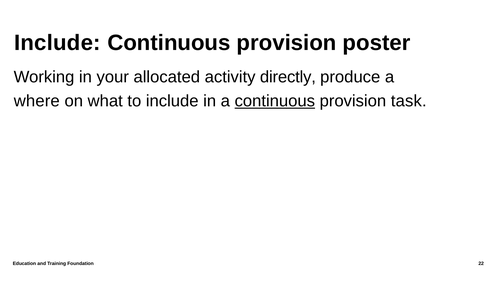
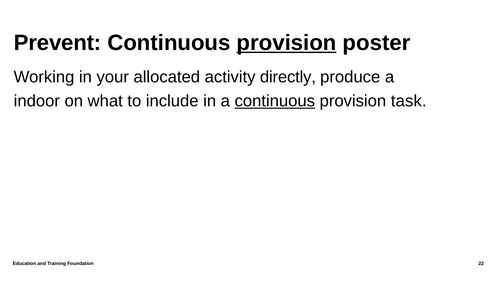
Include: Include -> Prevent (58, 43)
provision underline: none -> present (287, 43)
where: where -> indoor (37, 101)
